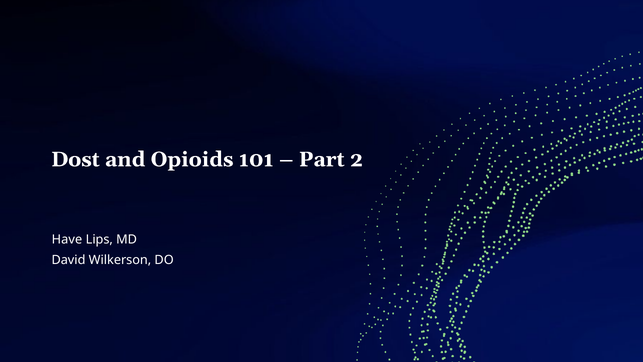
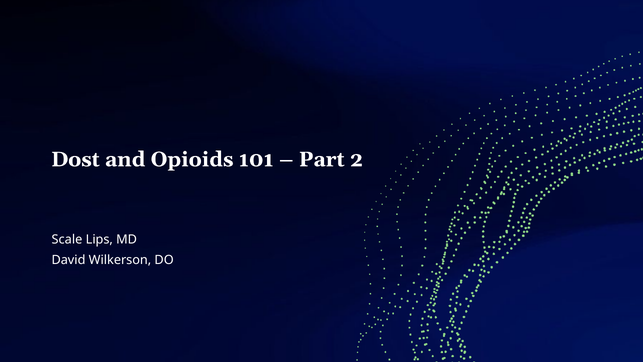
Have: Have -> Scale (67, 239)
